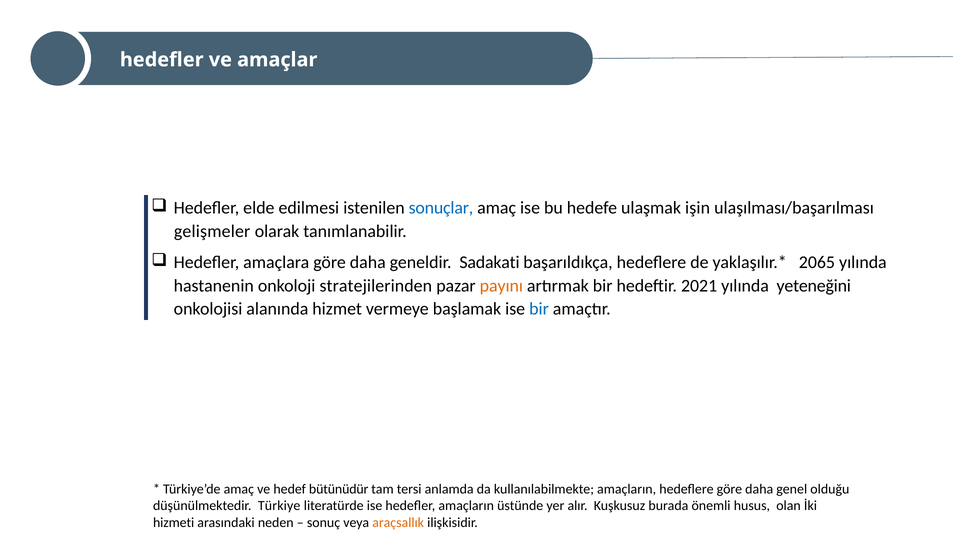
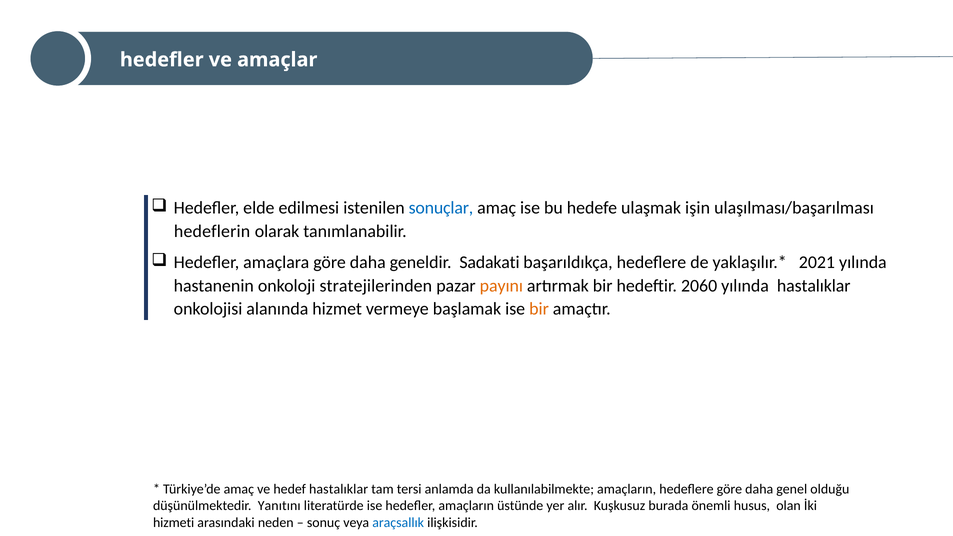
gelişmeler: gelişmeler -> hedeflerin (212, 231)
2065: 2065 -> 2021 (817, 262)
2021: 2021 -> 2060 (699, 286)
yılında yeteneğini: yeteneğini -> hastalıklar (814, 286)
bir colour: blue -> orange (539, 309)
hedef bütünüdür: bütünüdür -> hastalıklar (339, 489)
Türkiye: Türkiye -> Yanıtını (279, 506)
araçsallık colour: orange -> blue (398, 523)
